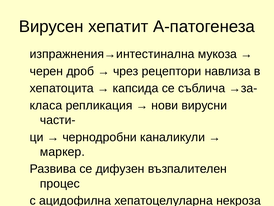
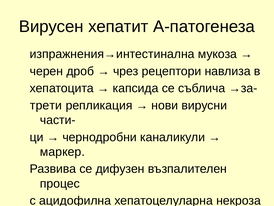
класа: класа -> трети (46, 105)
